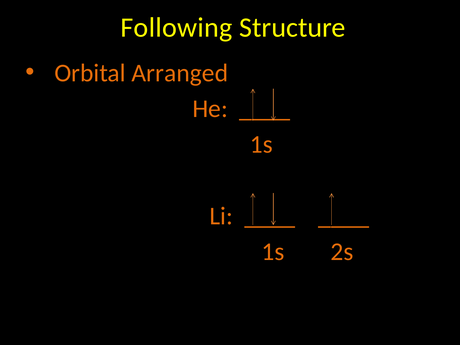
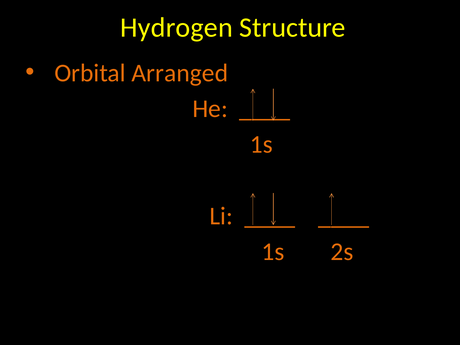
Following: Following -> Hydrogen (177, 27)
